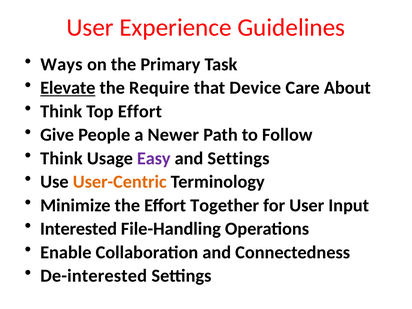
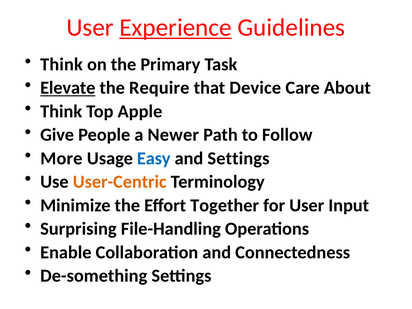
Experience underline: none -> present (176, 28)
Ways: Ways -> Think (61, 64)
Top Effort: Effort -> Apple (140, 111)
Think: Think -> More (61, 158)
Easy colour: purple -> blue (154, 158)
Interested: Interested -> Surprising (78, 229)
De-interested: De-interested -> De-something (94, 276)
